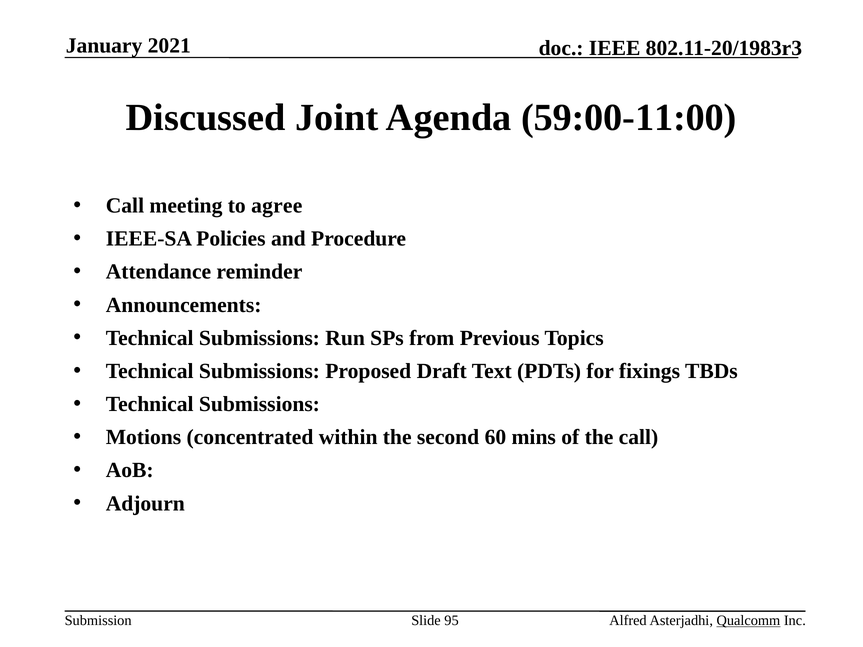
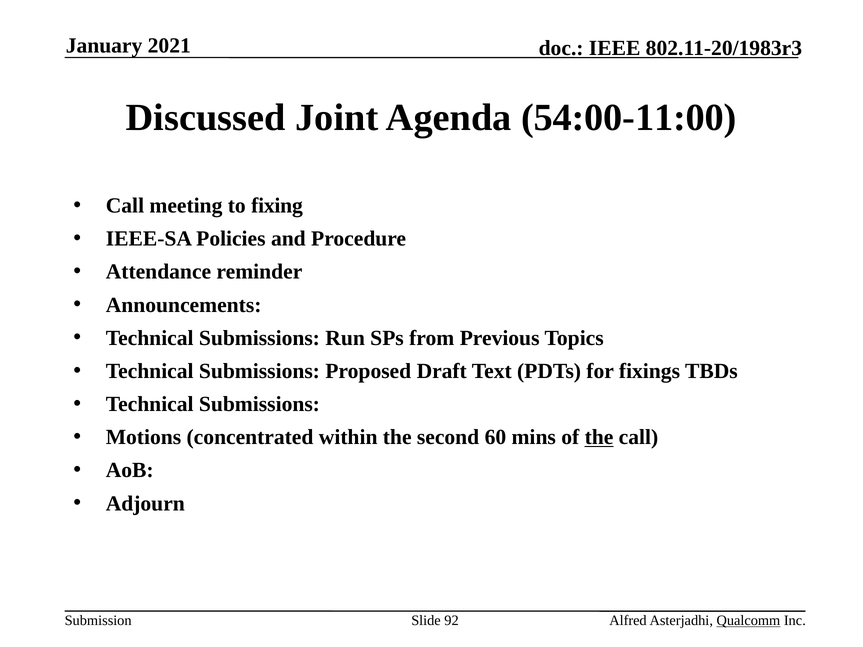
59:00-11:00: 59:00-11:00 -> 54:00-11:00 (629, 118)
agree: agree -> fixing (277, 206)
the underline: none -> present (599, 437)
95: 95 -> 92 (452, 621)
